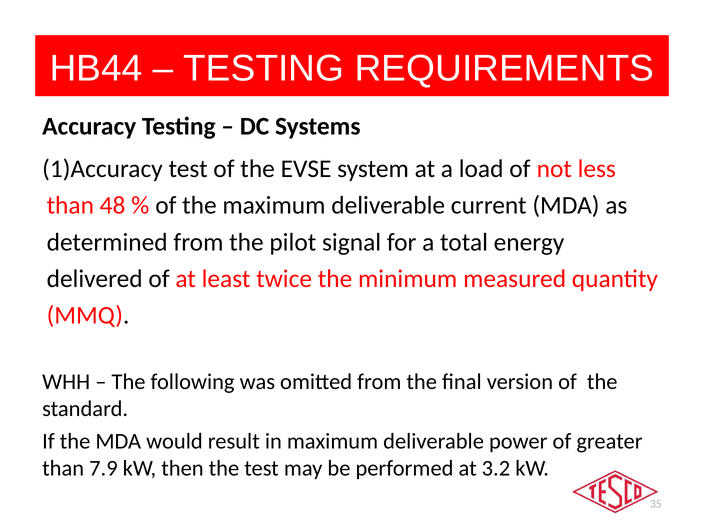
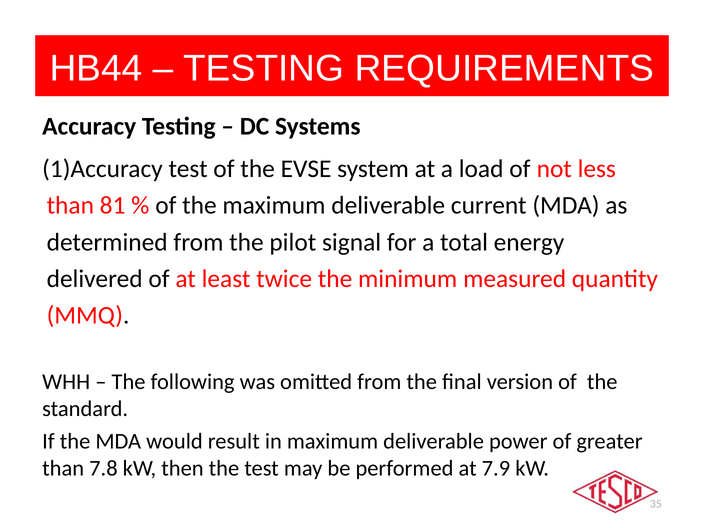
48: 48 -> 81 (113, 206)
7.9: 7.9 -> 7.8 (103, 468)
3.2: 3.2 -> 7.9 (496, 468)
